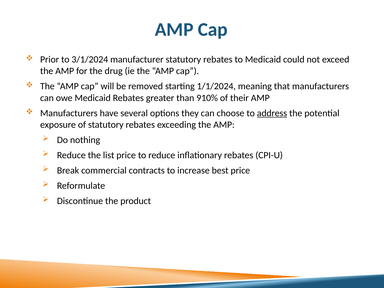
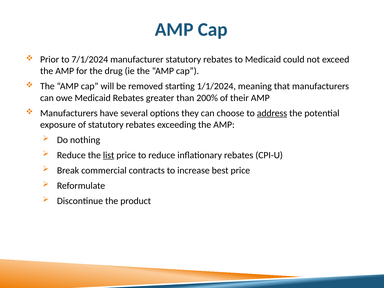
3/1/2024: 3/1/2024 -> 7/1/2024 (90, 60)
910%: 910% -> 200% (207, 98)
list underline: none -> present (109, 155)
